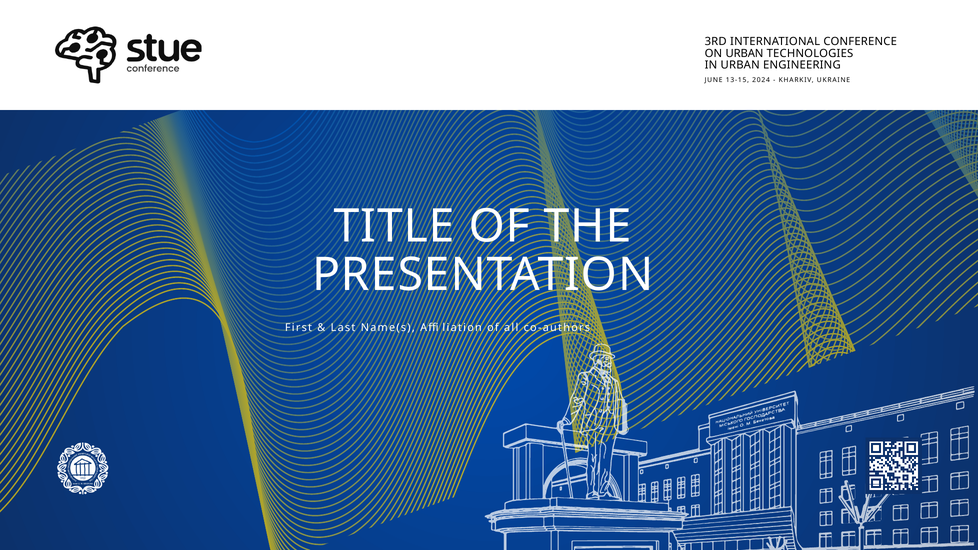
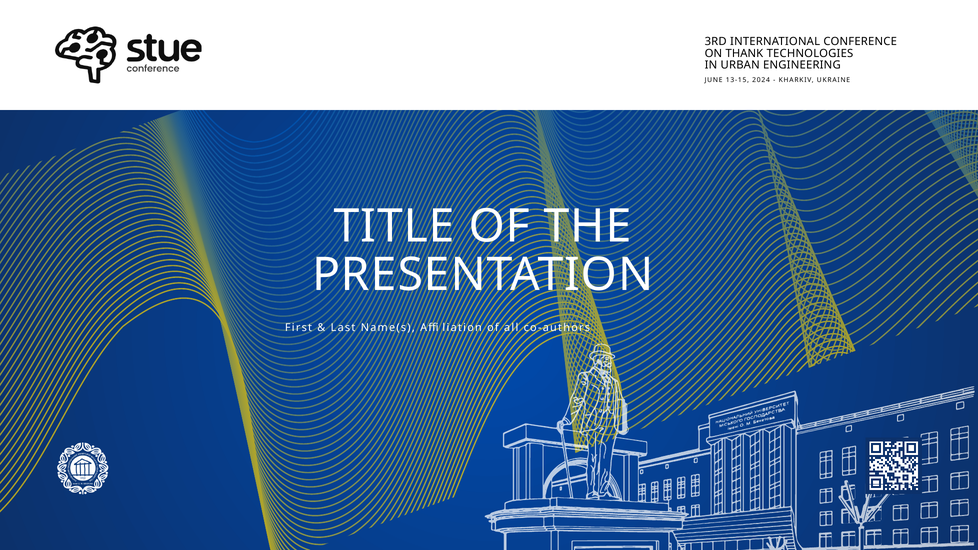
ON URBAN: URBAN -> THANK (744, 53)
